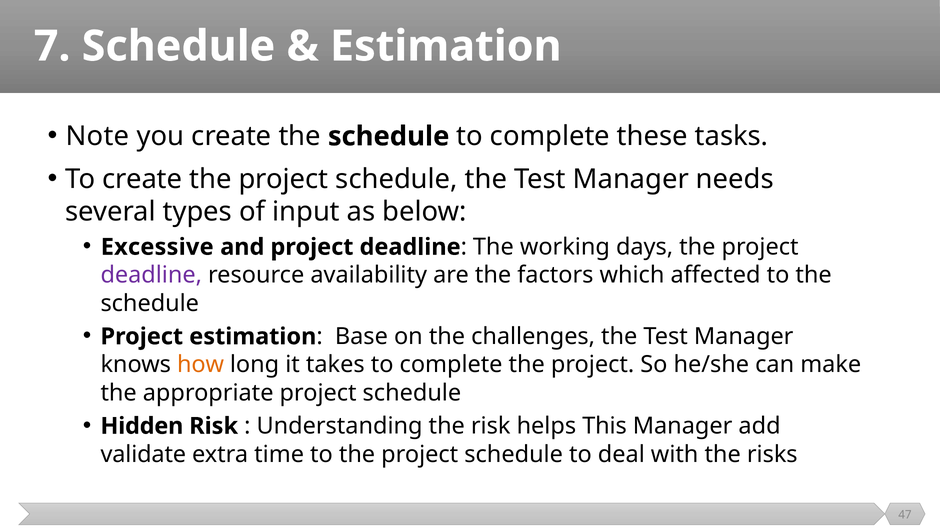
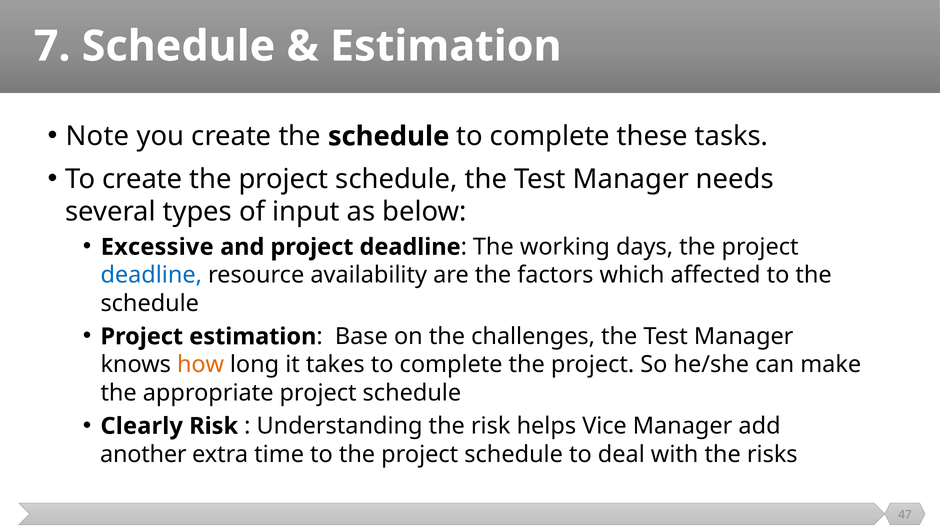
deadline colour: purple -> blue (151, 275)
Hidden: Hidden -> Clearly (142, 426)
This: This -> Vice (605, 426)
validate: validate -> another (143, 454)
